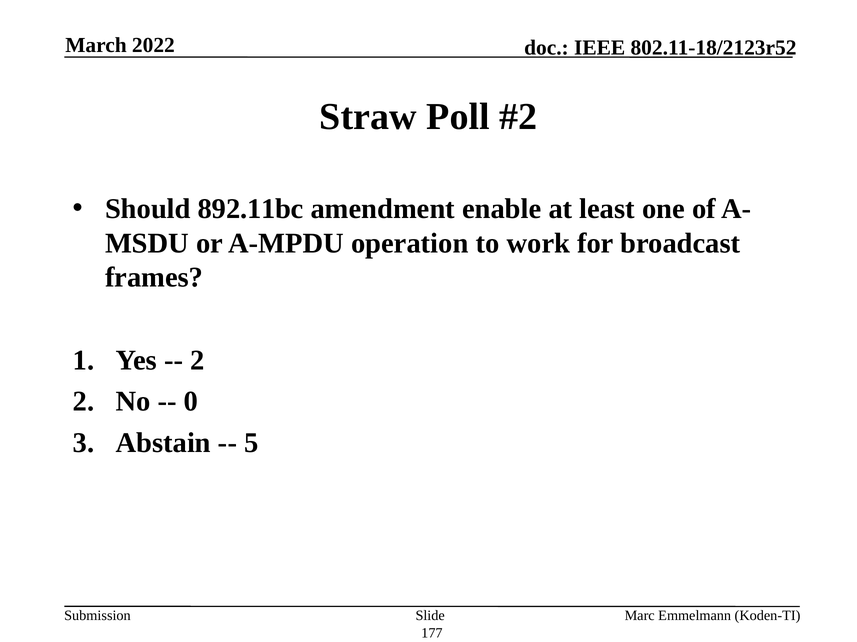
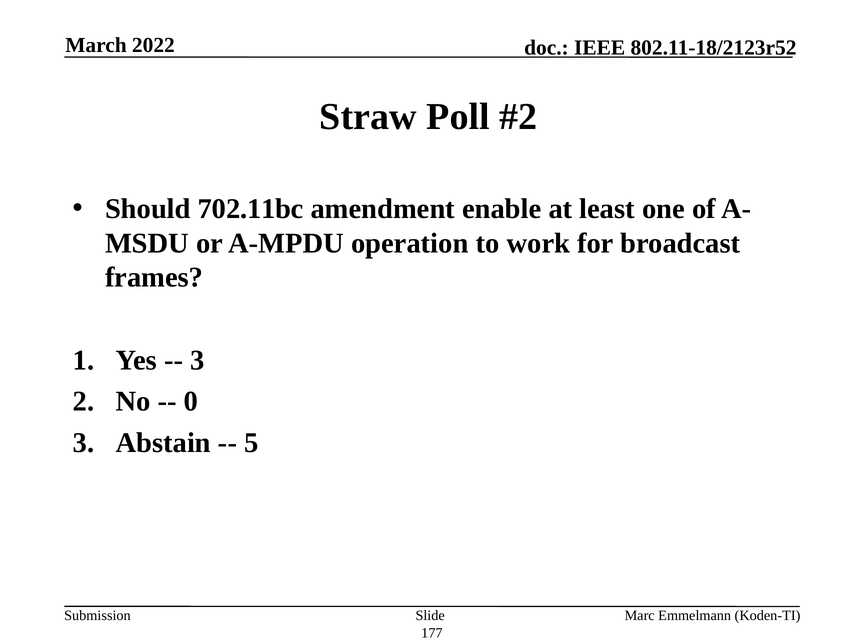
892.11bc: 892.11bc -> 702.11bc (251, 209)
2: 2 -> 3 (197, 361)
